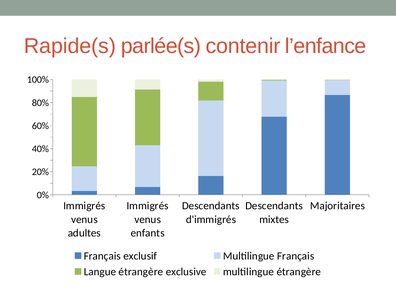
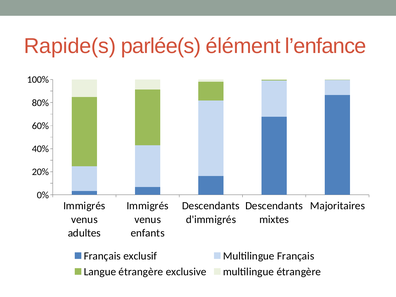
contenir: contenir -> élément (243, 46)
